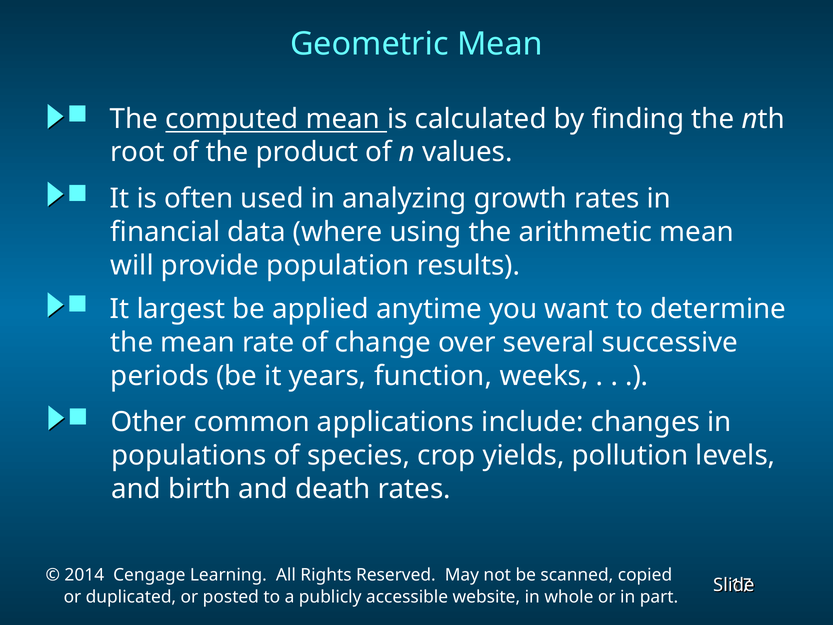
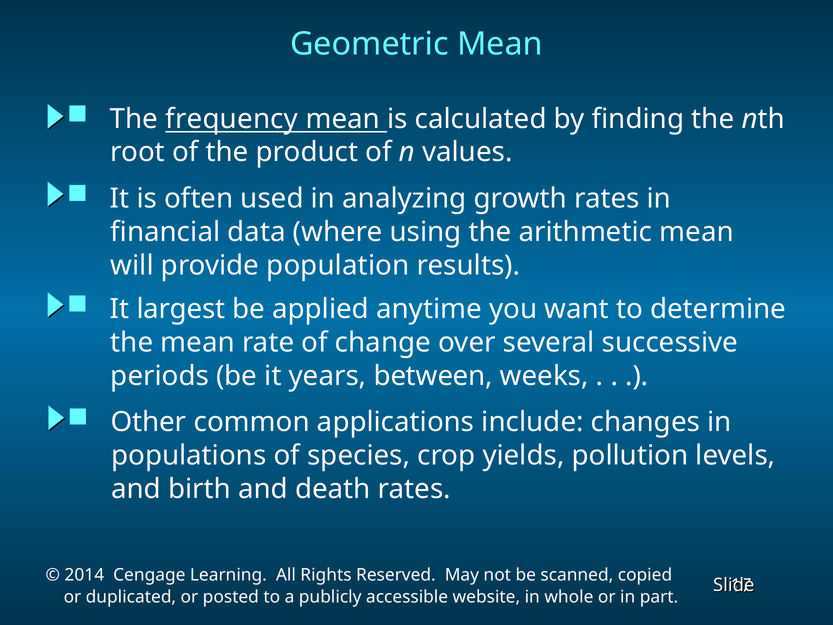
computed: computed -> frequency (232, 119)
function: function -> between (433, 376)
